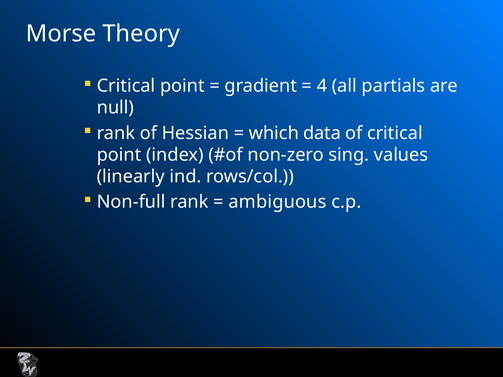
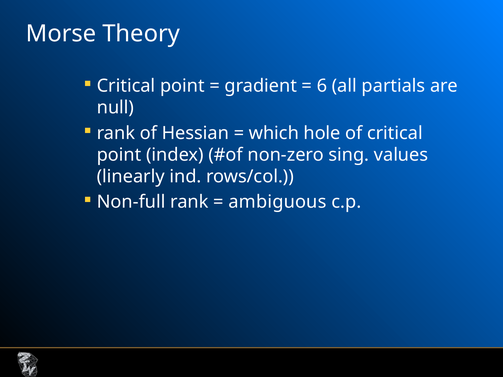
4: 4 -> 6 (322, 86)
data: data -> hole (322, 133)
